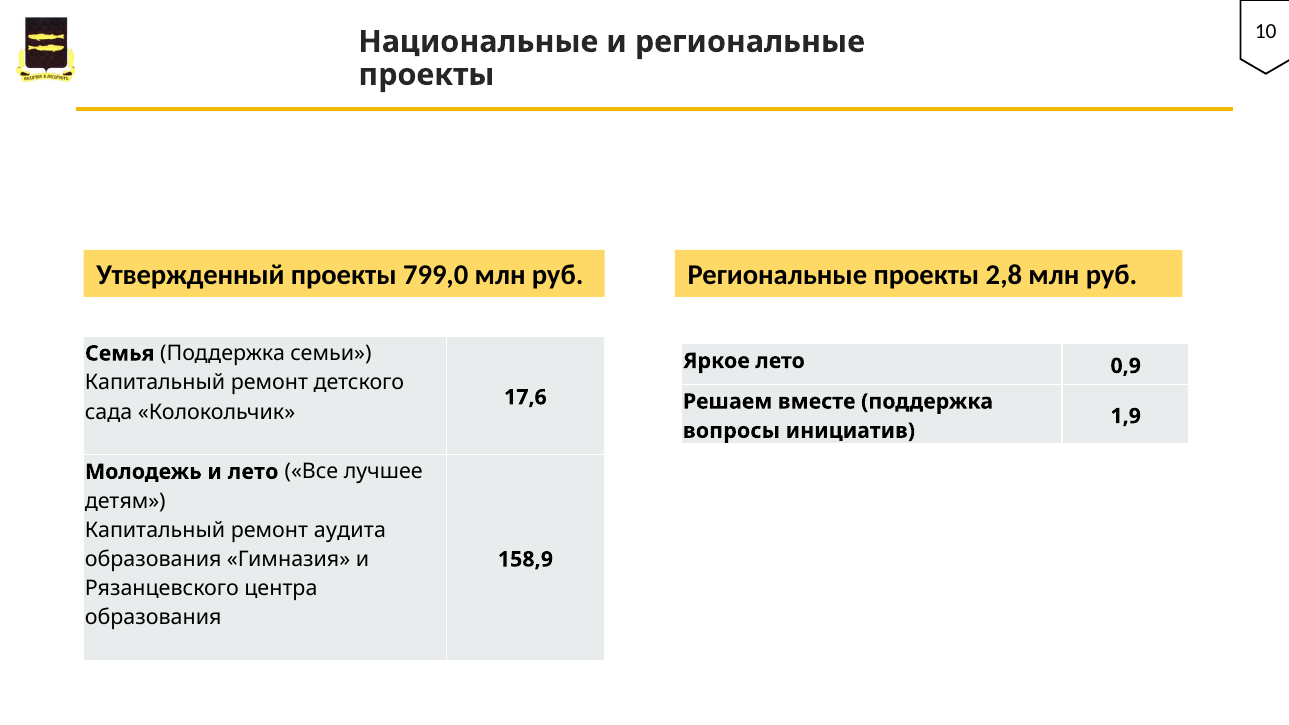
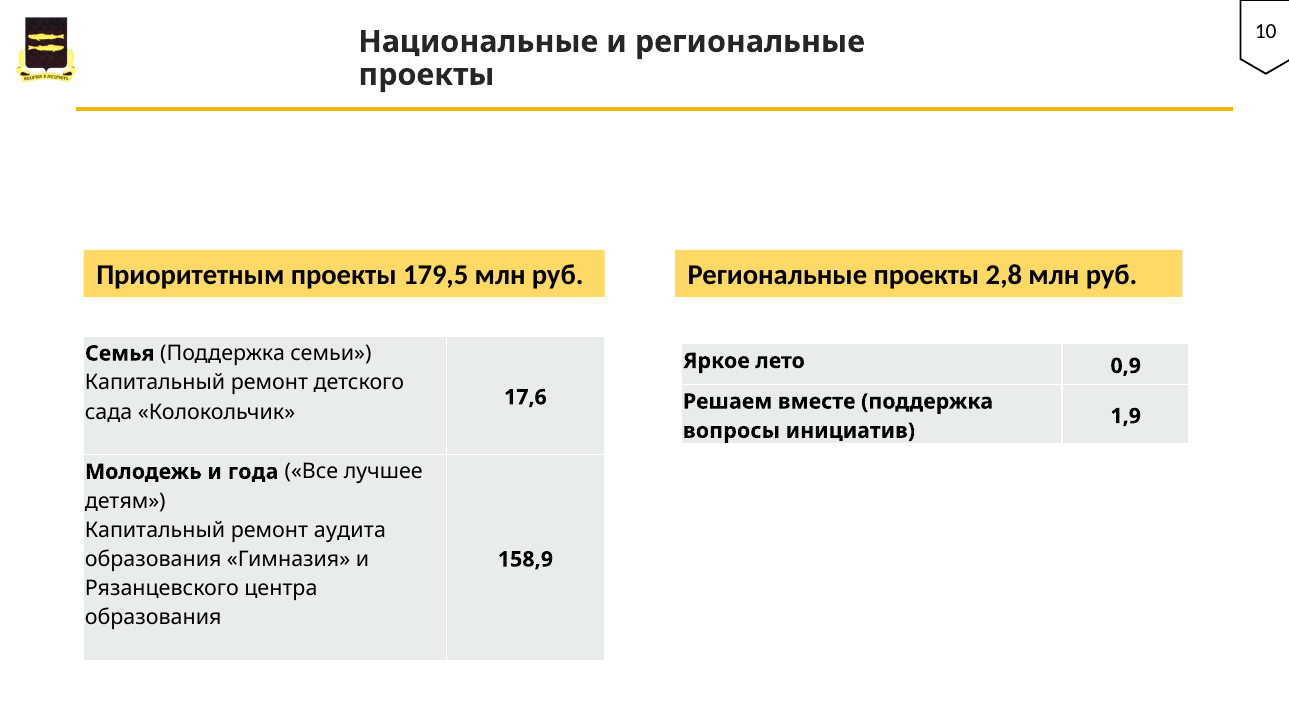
Утвержденный: Утвержденный -> Приоритетным (190, 276)
799,0: 799,0 -> 179,5 (436, 276)
и лето: лето -> года (253, 472)
